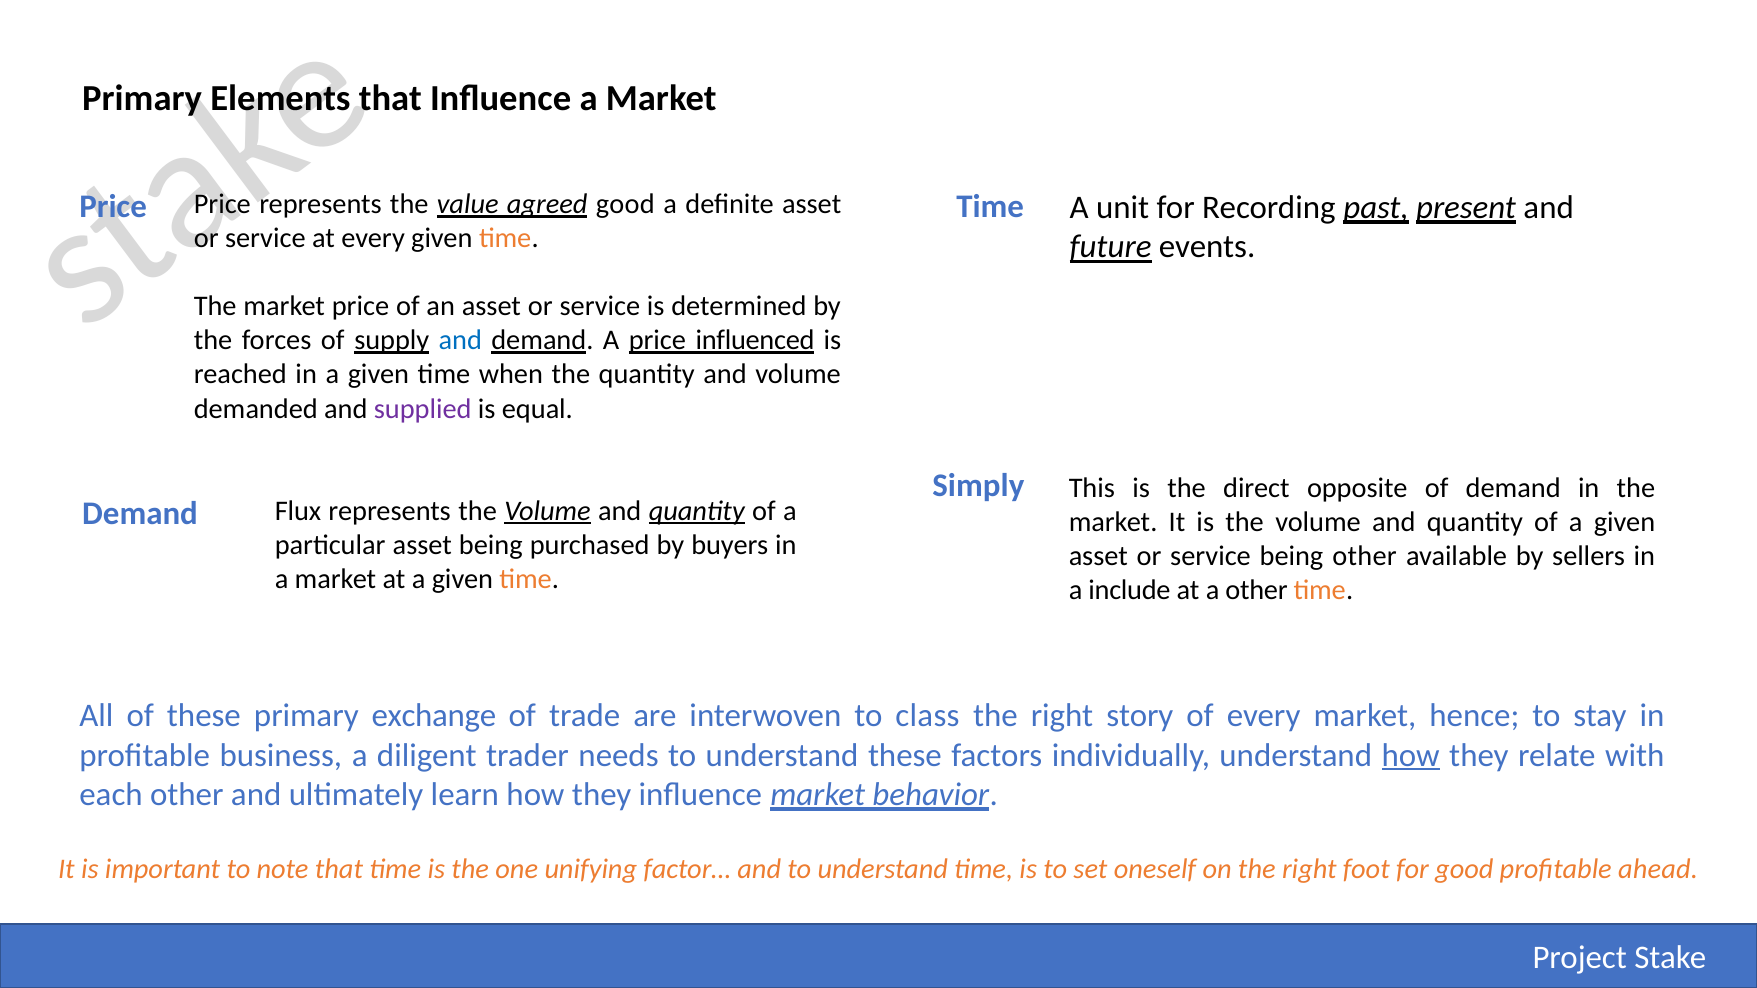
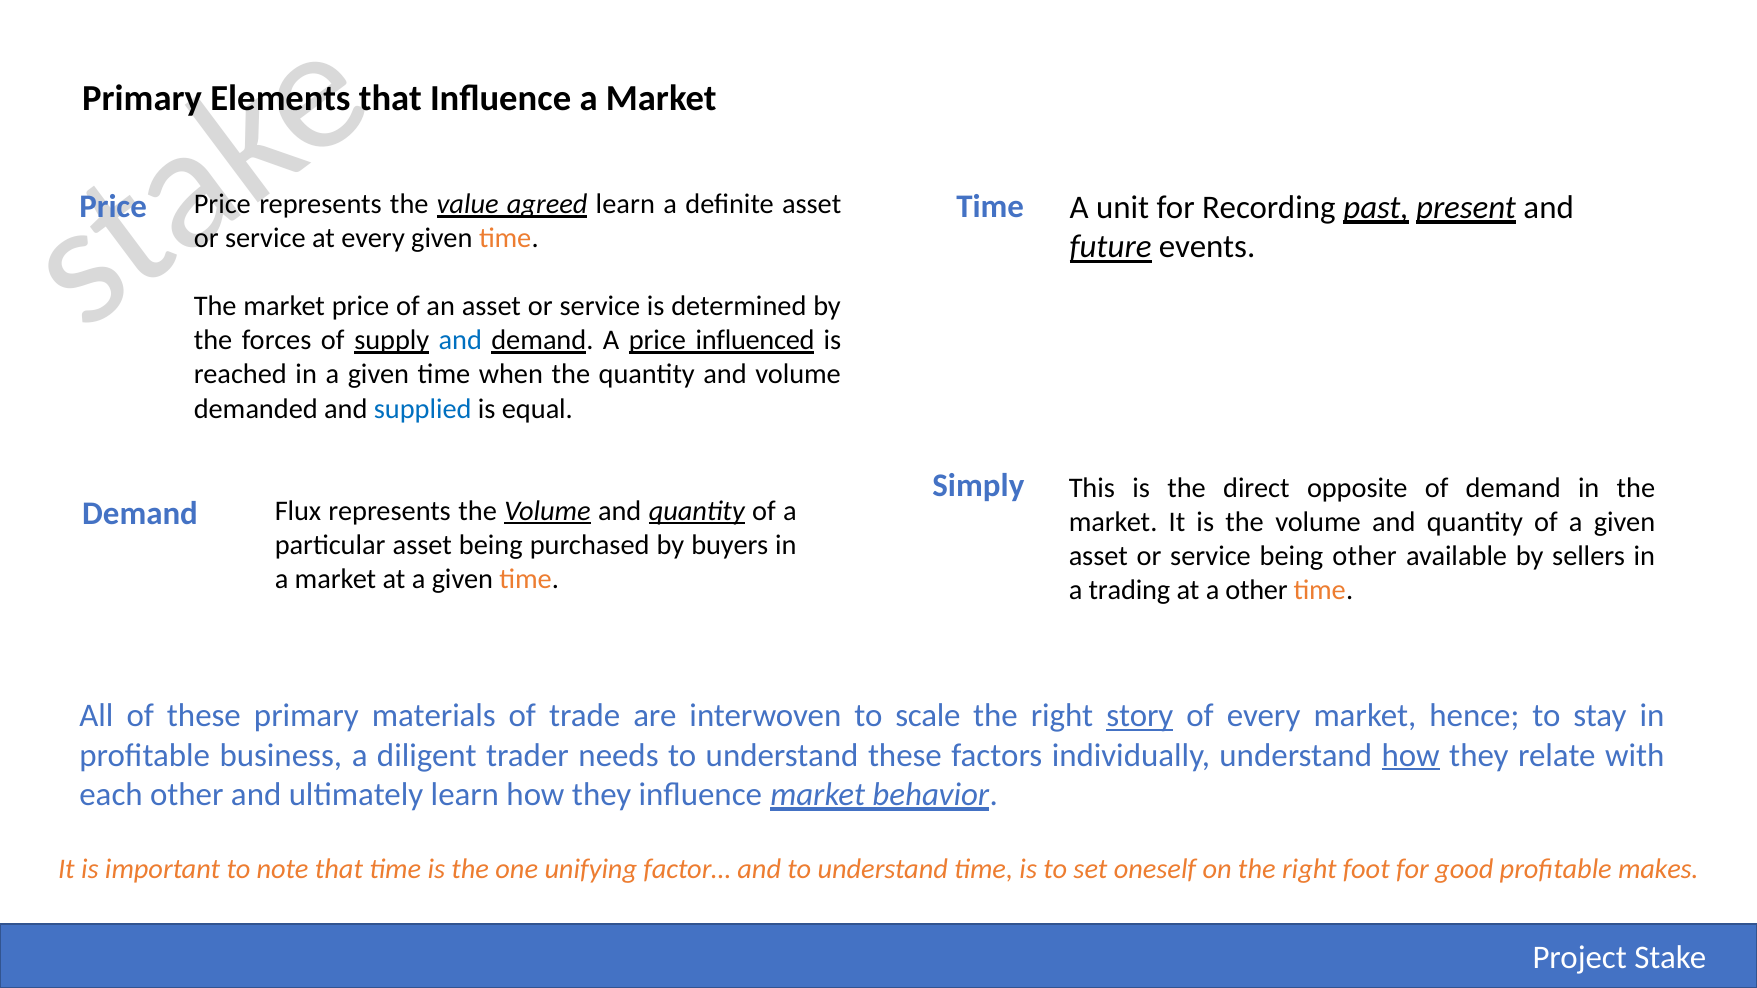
agreed good: good -> learn (625, 205)
supplied colour: purple -> blue (423, 409)
include: include -> trading (1129, 591)
exchange: exchange -> materials (434, 716)
class: class -> scale (928, 716)
story underline: none -> present (1140, 716)
ahead: ahead -> makes (1658, 870)
